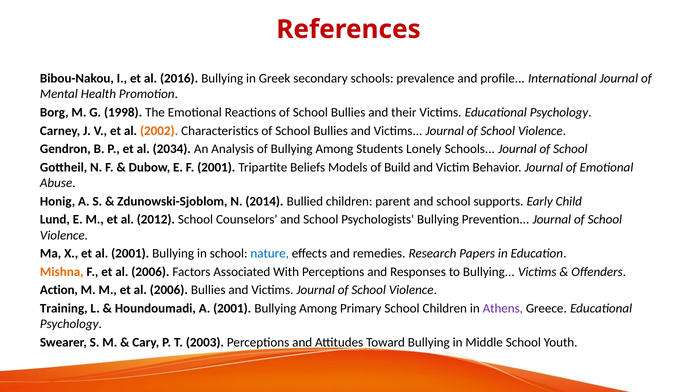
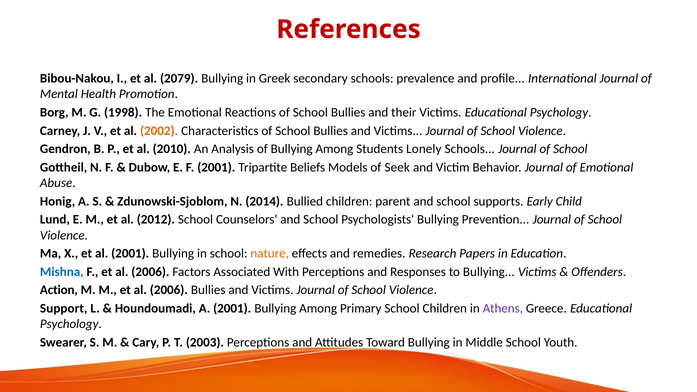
2016: 2016 -> 2079 (179, 78)
2034: 2034 -> 2010 (172, 149)
Build: Build -> Seek (397, 167)
nature colour: blue -> orange (270, 254)
Mishna colour: orange -> blue (62, 272)
Training: Training -> Support (64, 308)
